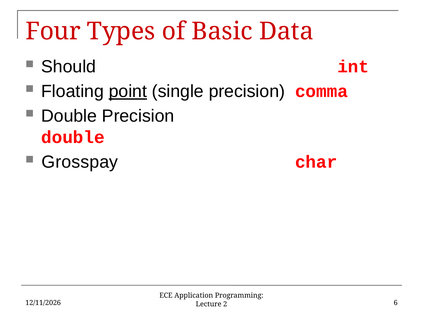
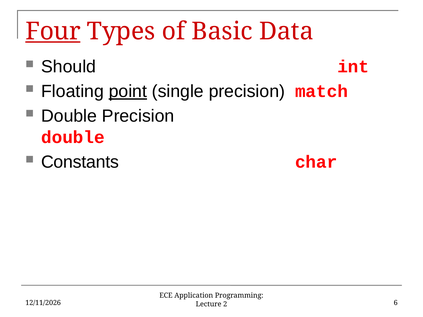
Four underline: none -> present (53, 32)
comma: comma -> match (321, 91)
Grosspay: Grosspay -> Constants (80, 162)
